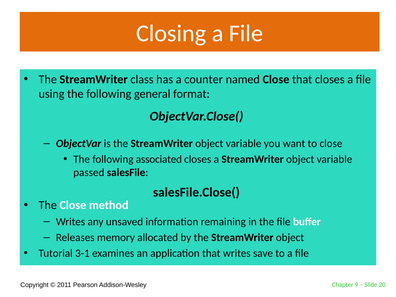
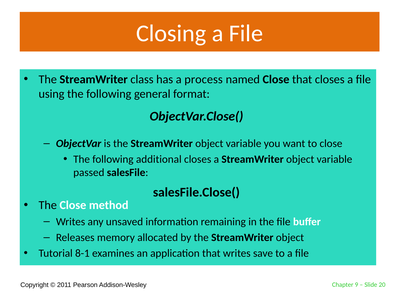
counter: counter -> process (204, 79)
associated: associated -> additional (159, 159)
3-1: 3-1 -> 8-1 (82, 253)
